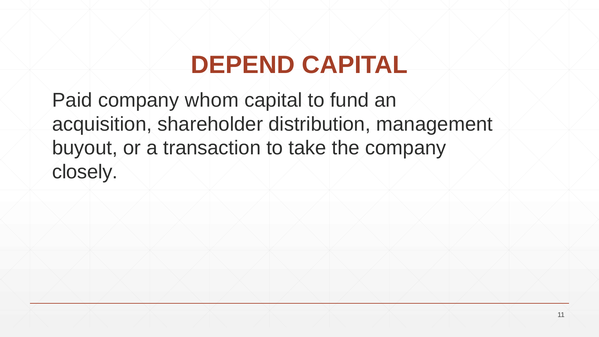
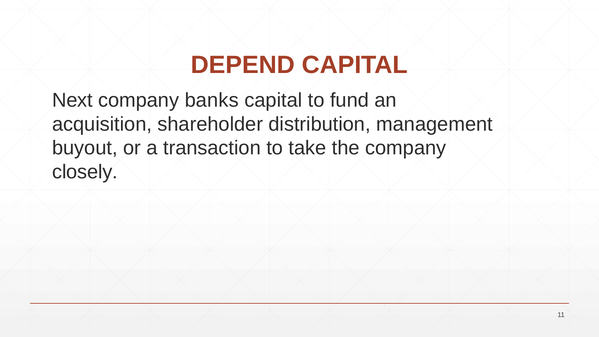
Paid: Paid -> Next (72, 100)
whom: whom -> banks (212, 100)
